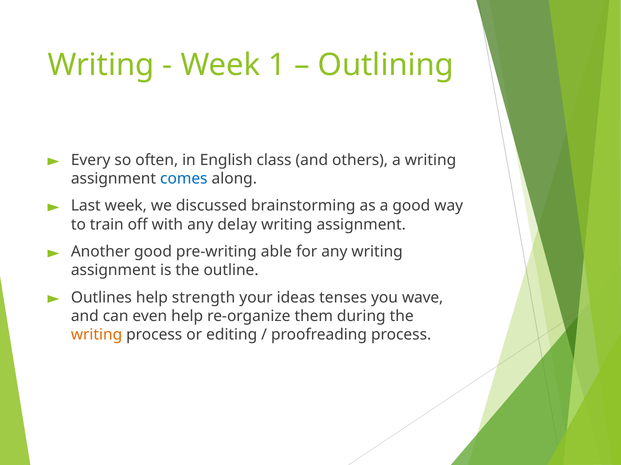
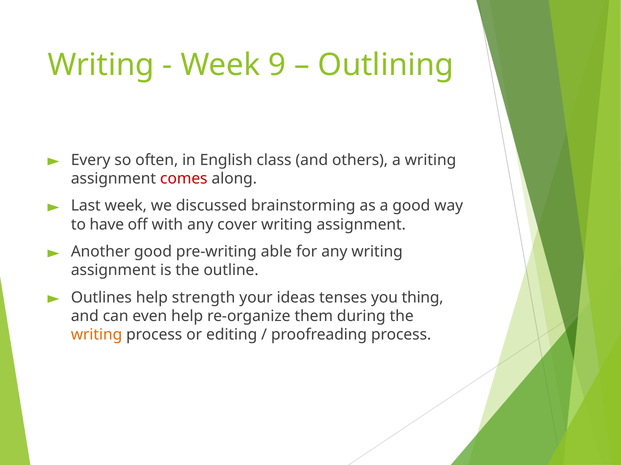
1: 1 -> 9 (277, 65)
comes colour: blue -> red (184, 179)
train: train -> have (107, 225)
delay: delay -> cover (237, 225)
wave: wave -> thing (423, 298)
